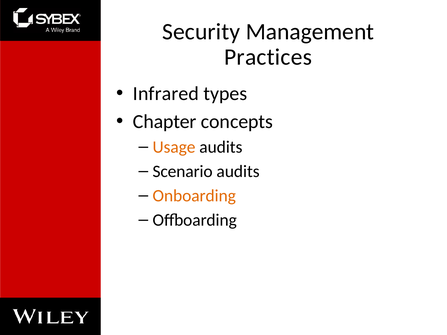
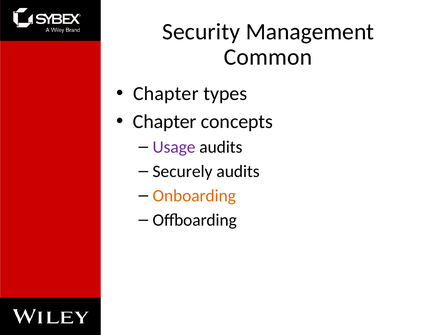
Practices: Practices -> Common (268, 57)
Infrared: Infrared -> Chapter (166, 94)
Usage colour: orange -> purple (174, 147)
Scenario: Scenario -> Securely (183, 172)
